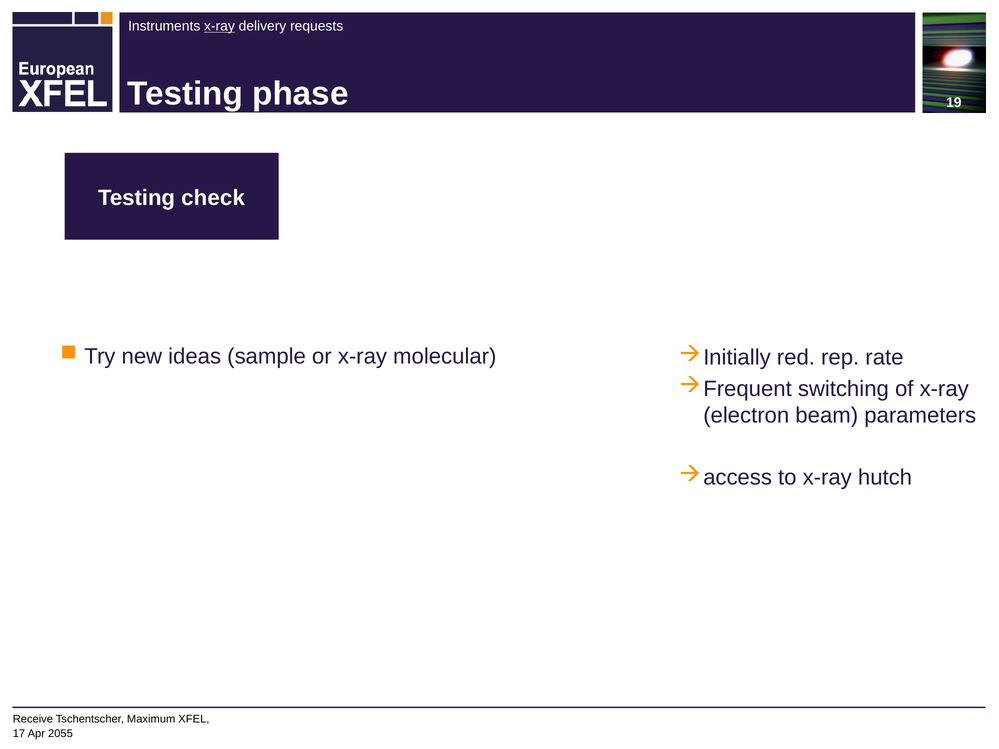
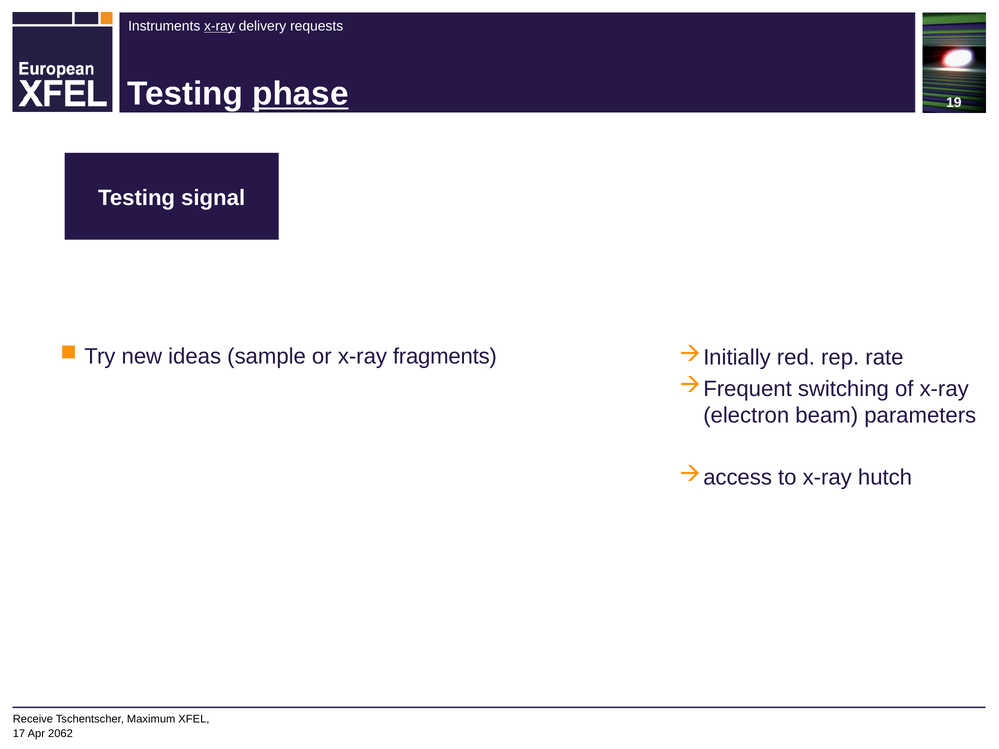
phase underline: none -> present (300, 94)
check: check -> signal (213, 198)
molecular: molecular -> fragments (445, 357)
2055: 2055 -> 2062 (60, 734)
